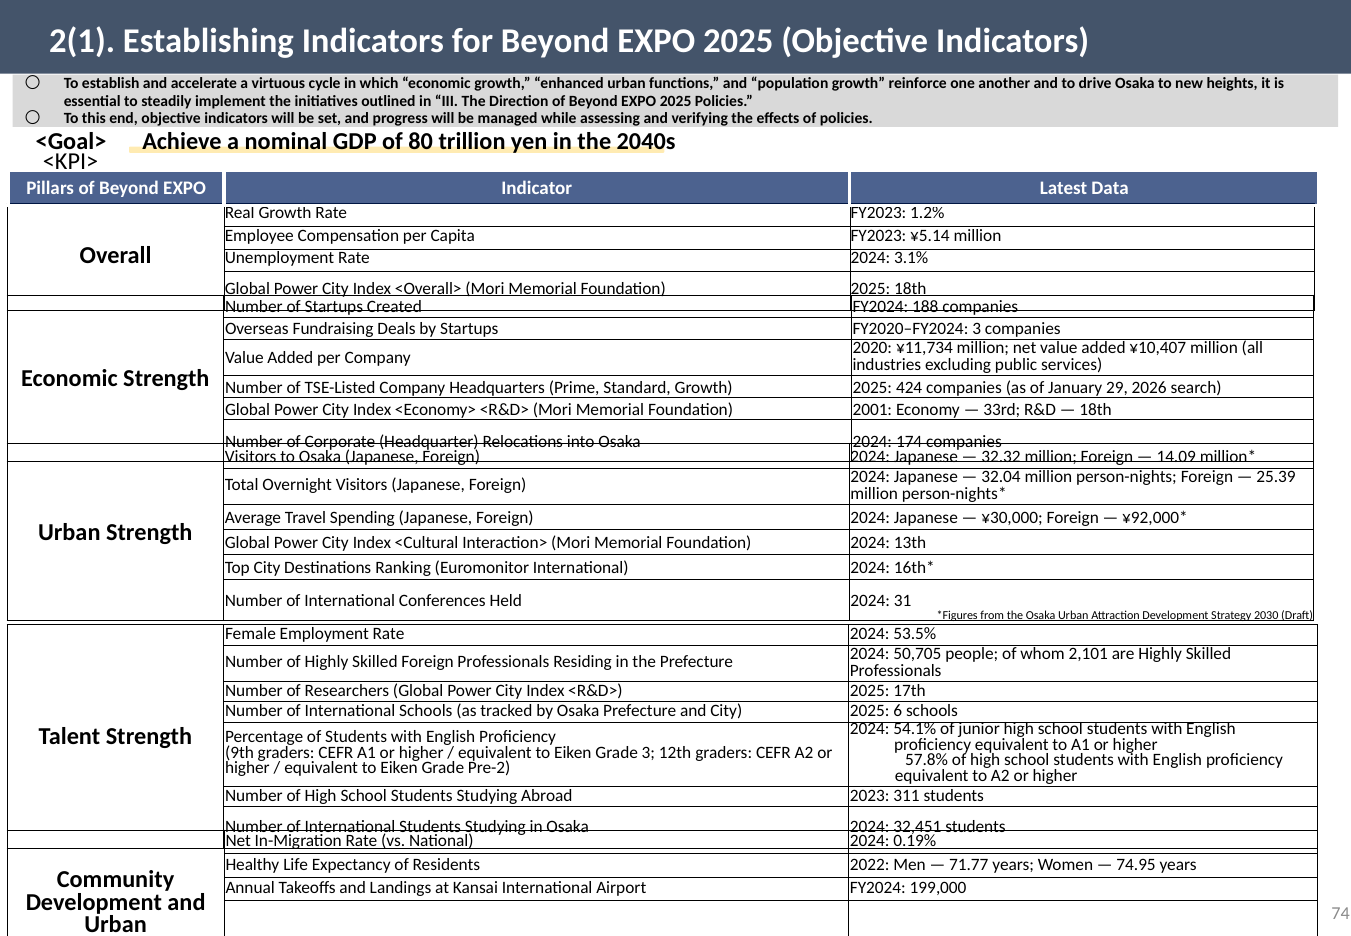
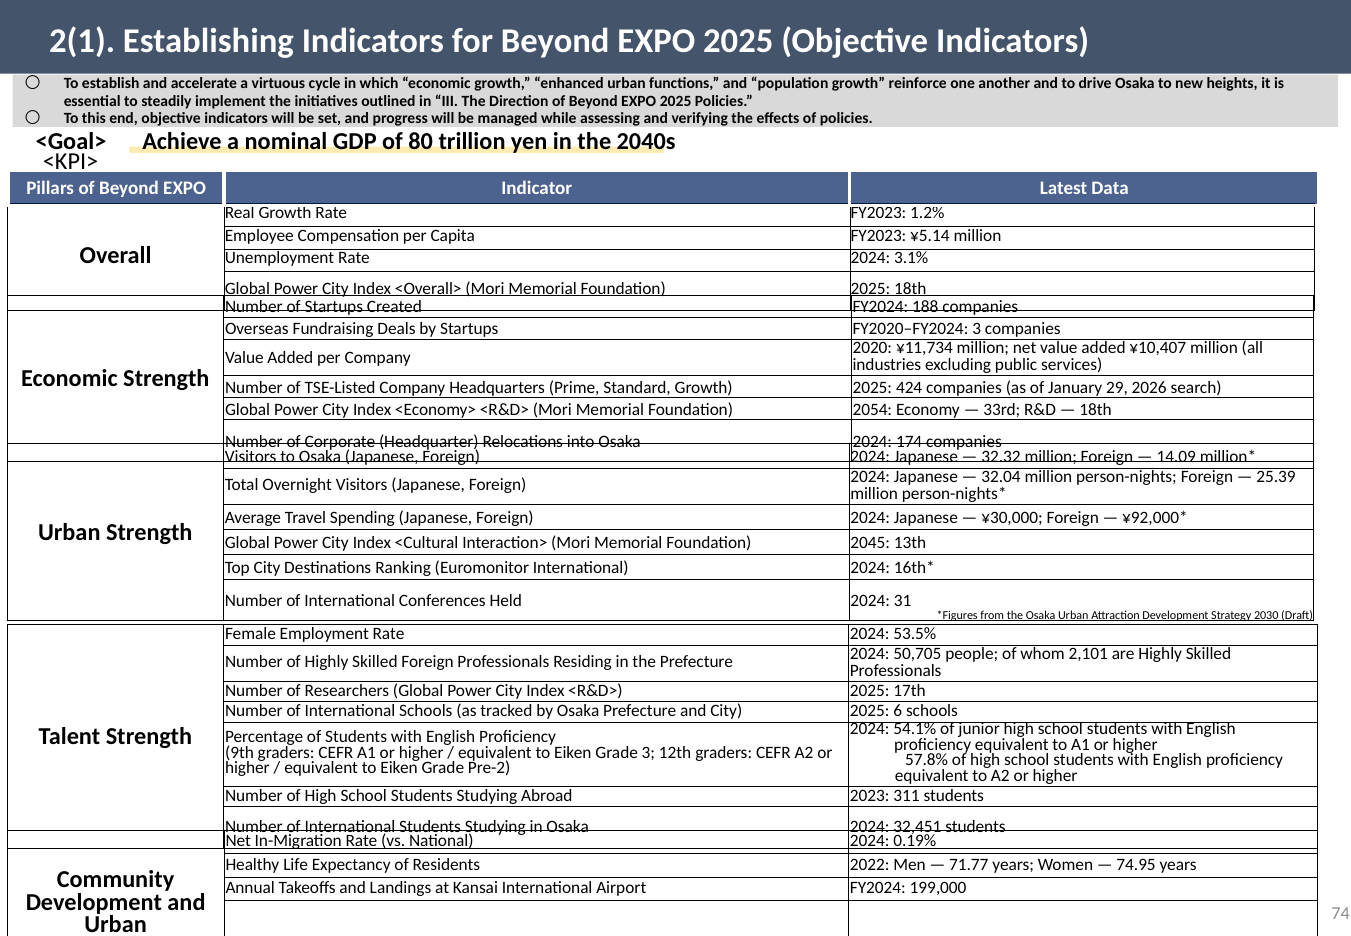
2001: 2001 -> 2054 (872, 409)
Foundation 2024: 2024 -> 2045 (870, 542)
